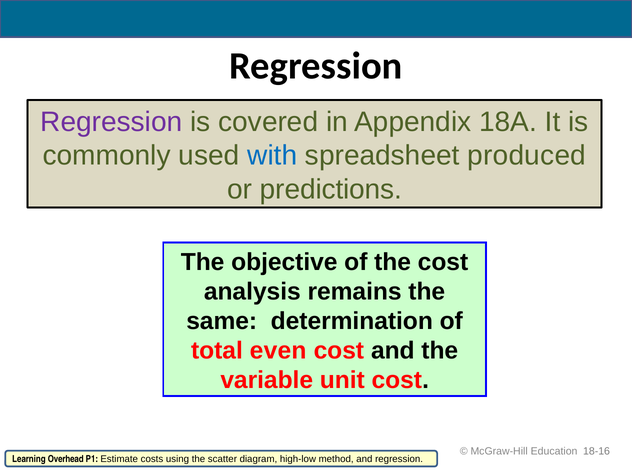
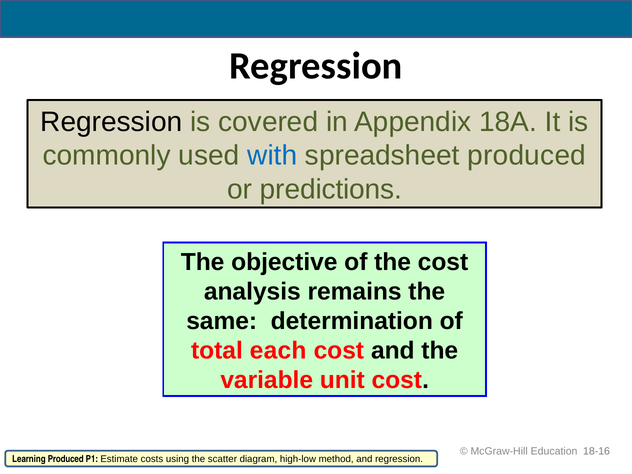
Regression colour: purple -> black (111, 122)
even: even -> each (278, 350)
Learning Overhead: Overhead -> Produced (66, 459)
